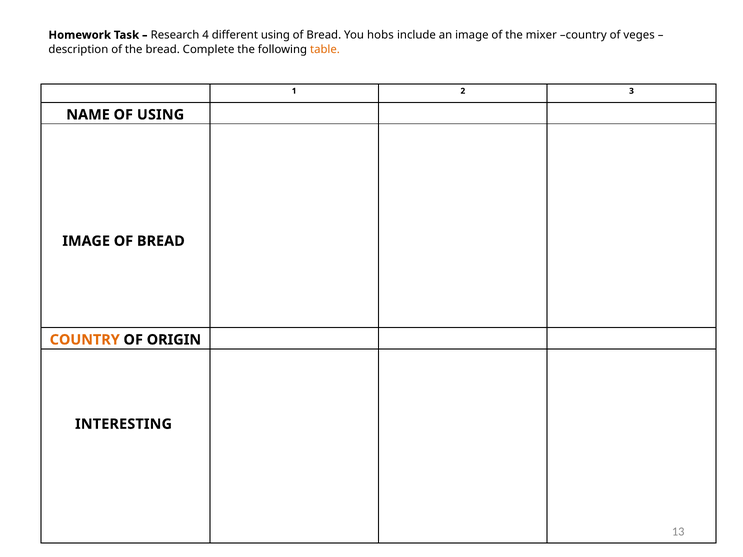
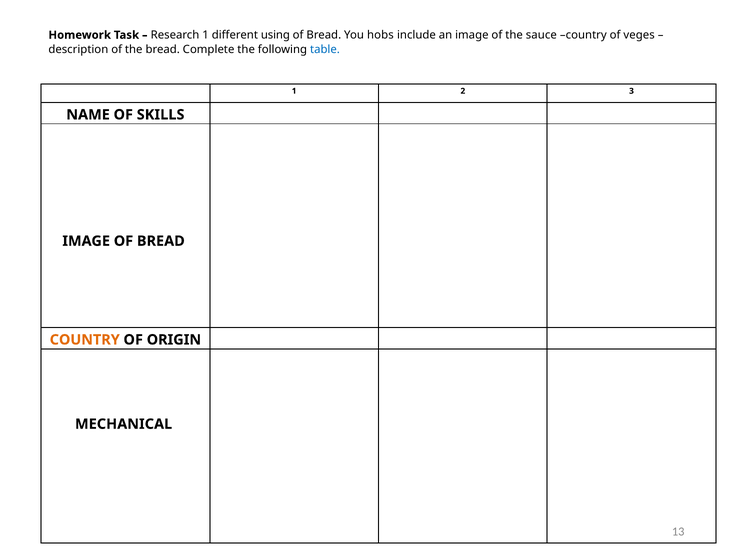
Research 4: 4 -> 1 (206, 35)
mixer: mixer -> sauce (541, 35)
table colour: orange -> blue (325, 50)
OF USING: USING -> SKILLS (161, 115)
INTERESTING: INTERESTING -> MECHANICAL (124, 424)
